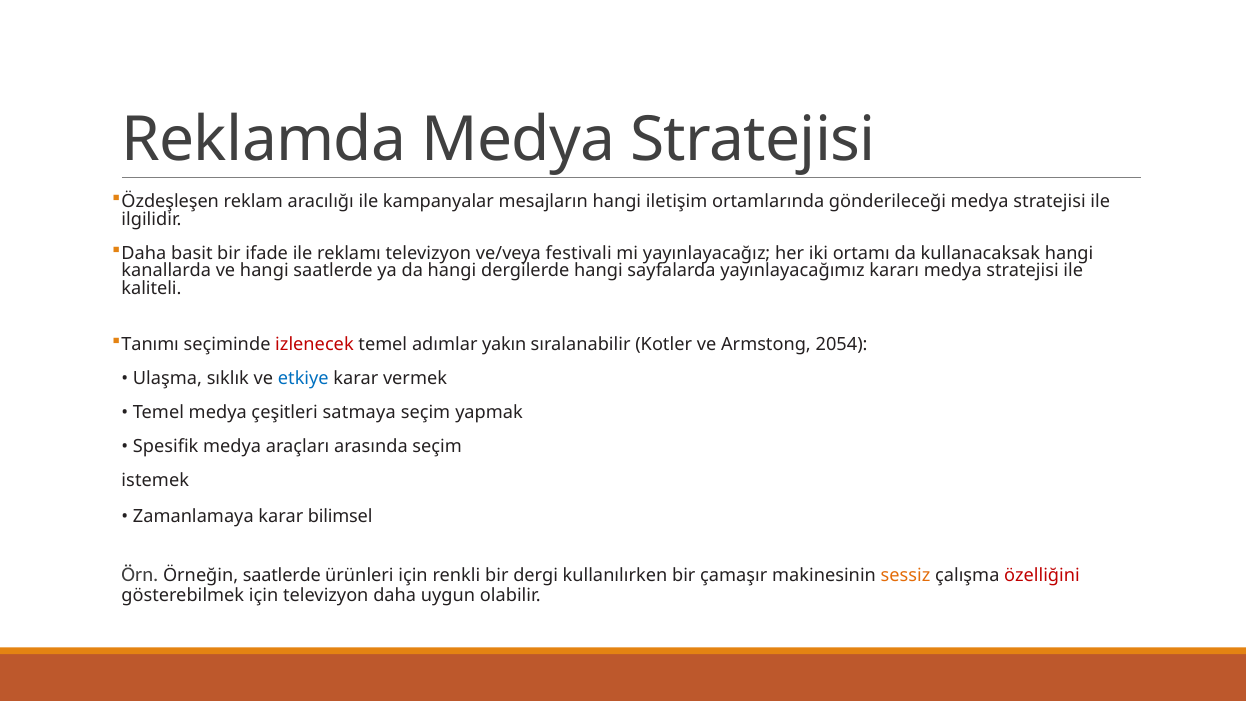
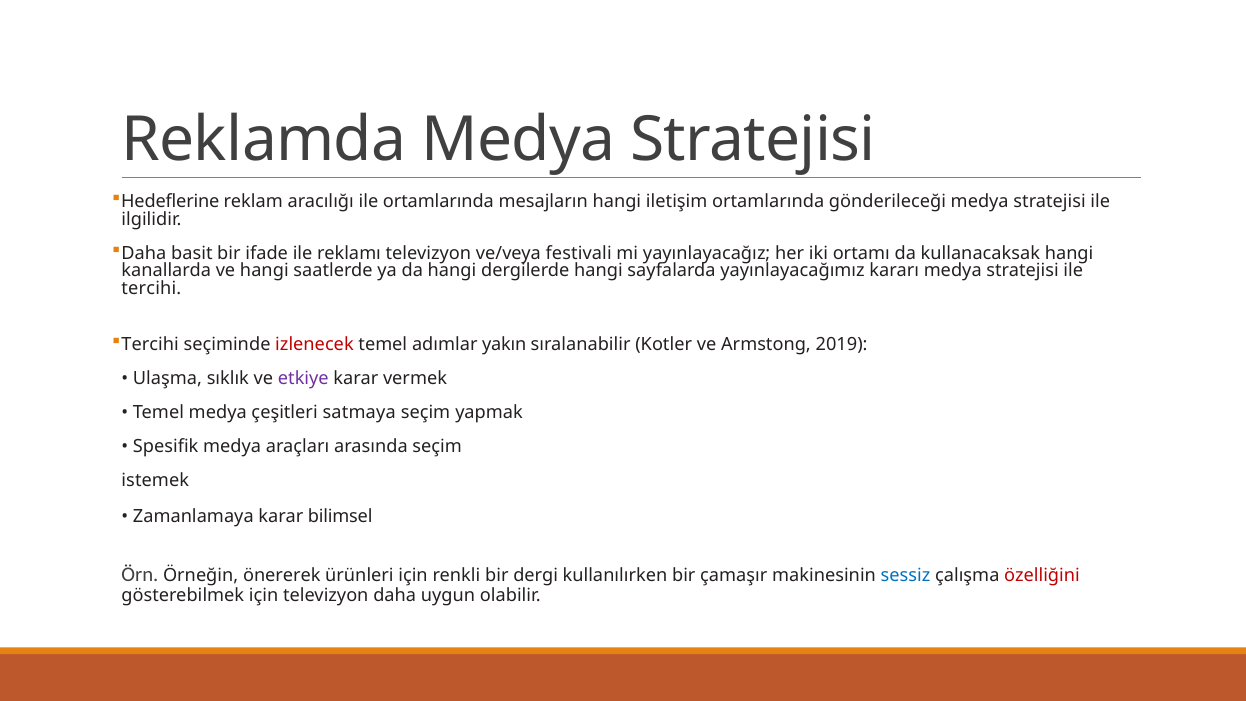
Özdeşleşen: Özdeşleşen -> Hedeflerine (170, 201)
ile kampanyalar: kampanyalar -> ortamlarında (438, 201)
kaliteli: kaliteli -> tercihi (151, 288)
Tanımı: Tanımı -> Tercihi (150, 345)
2054: 2054 -> 2019 (842, 345)
etkiye colour: blue -> purple (303, 379)
Örneğin saatlerde: saatlerde -> önererek (282, 575)
sessiz colour: orange -> blue (906, 575)
